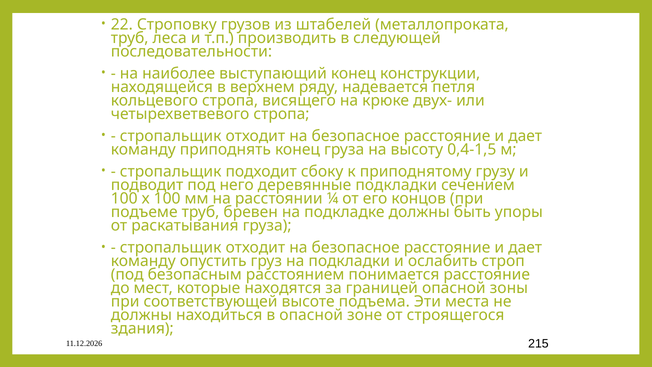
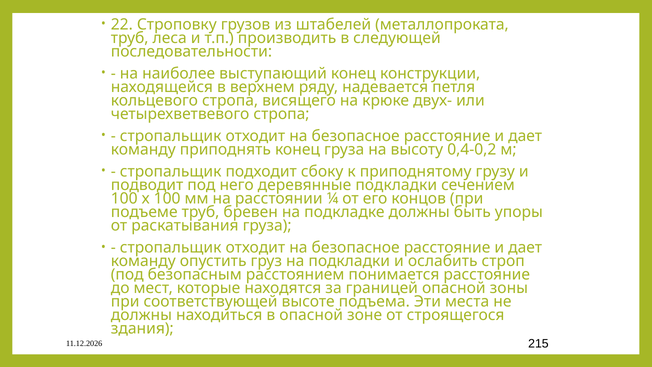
0,4-1,5: 0,4-1,5 -> 0,4-0,2 (472, 149)
